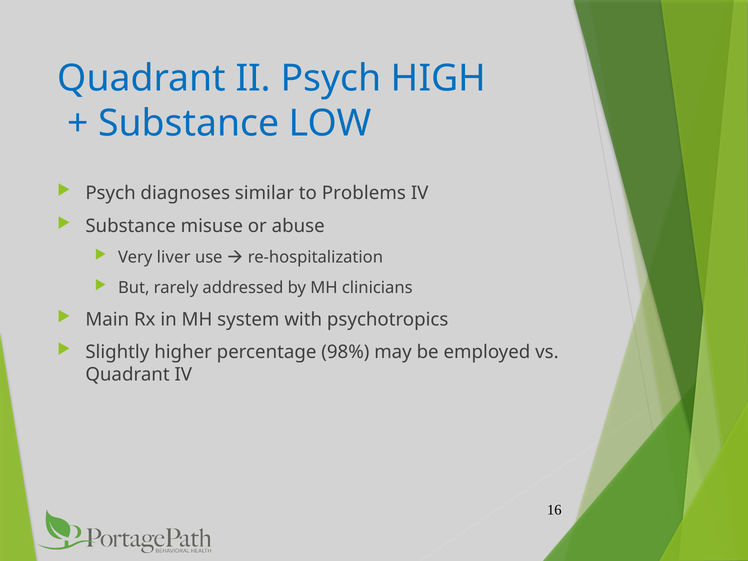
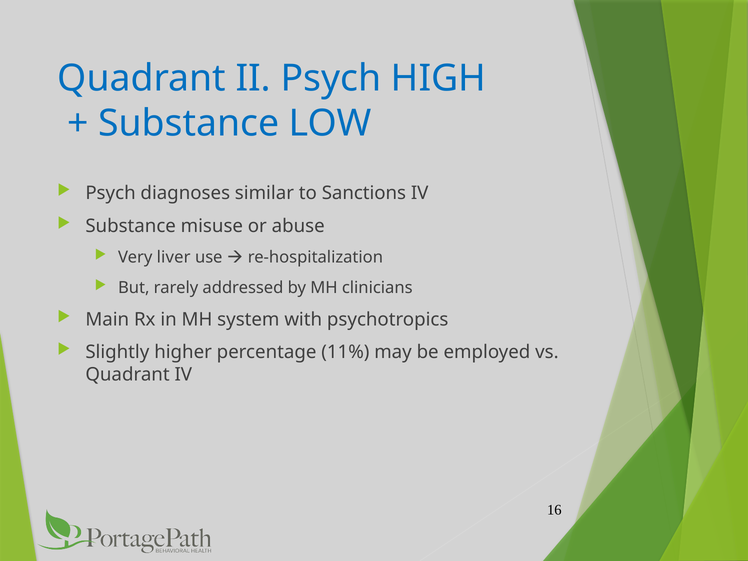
Problems: Problems -> Sanctions (364, 193)
98%: 98% -> 11% (345, 352)
